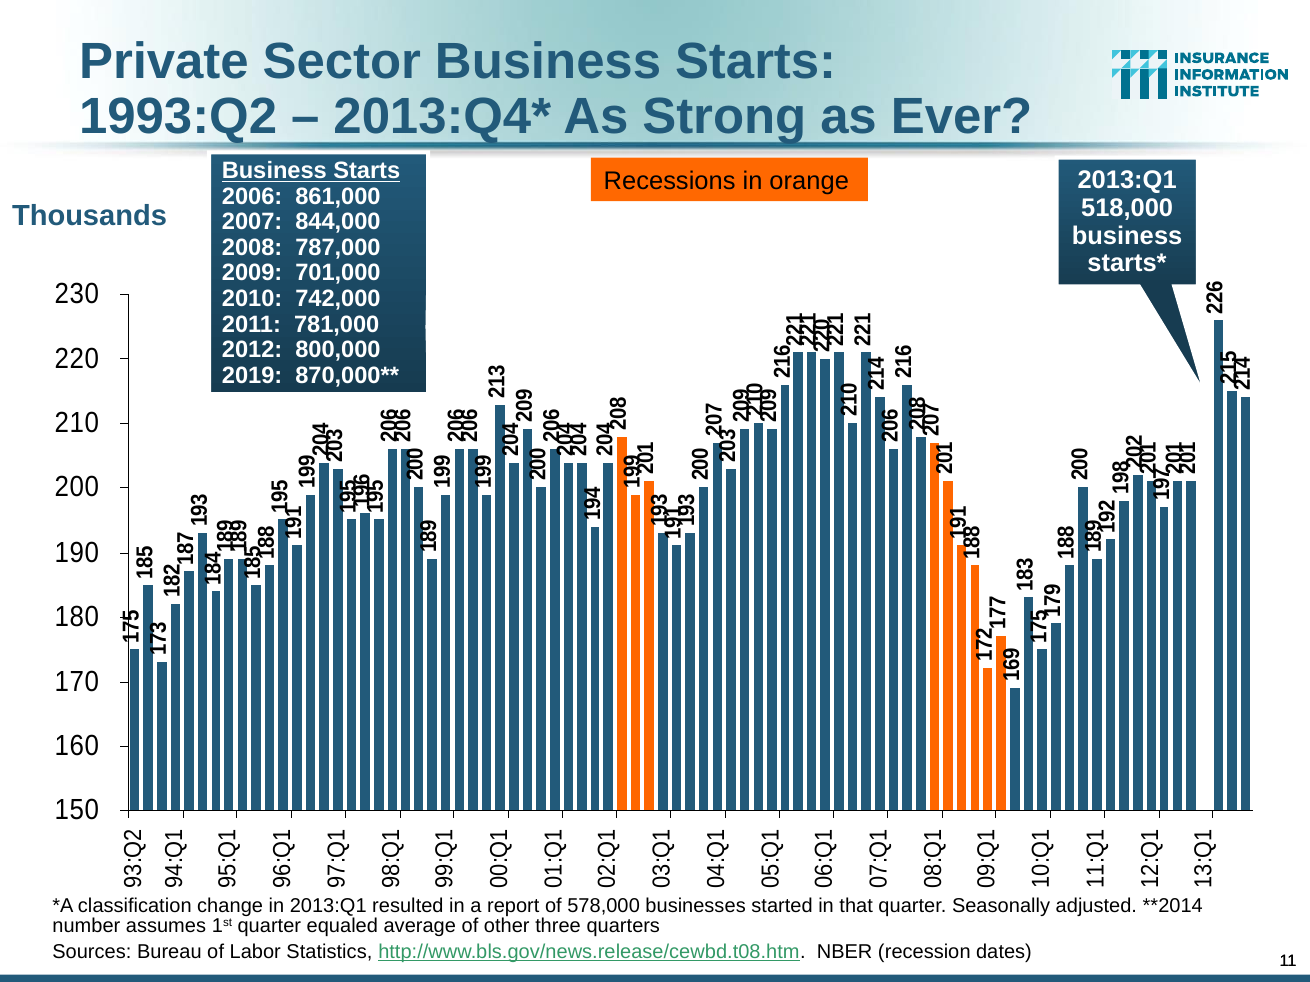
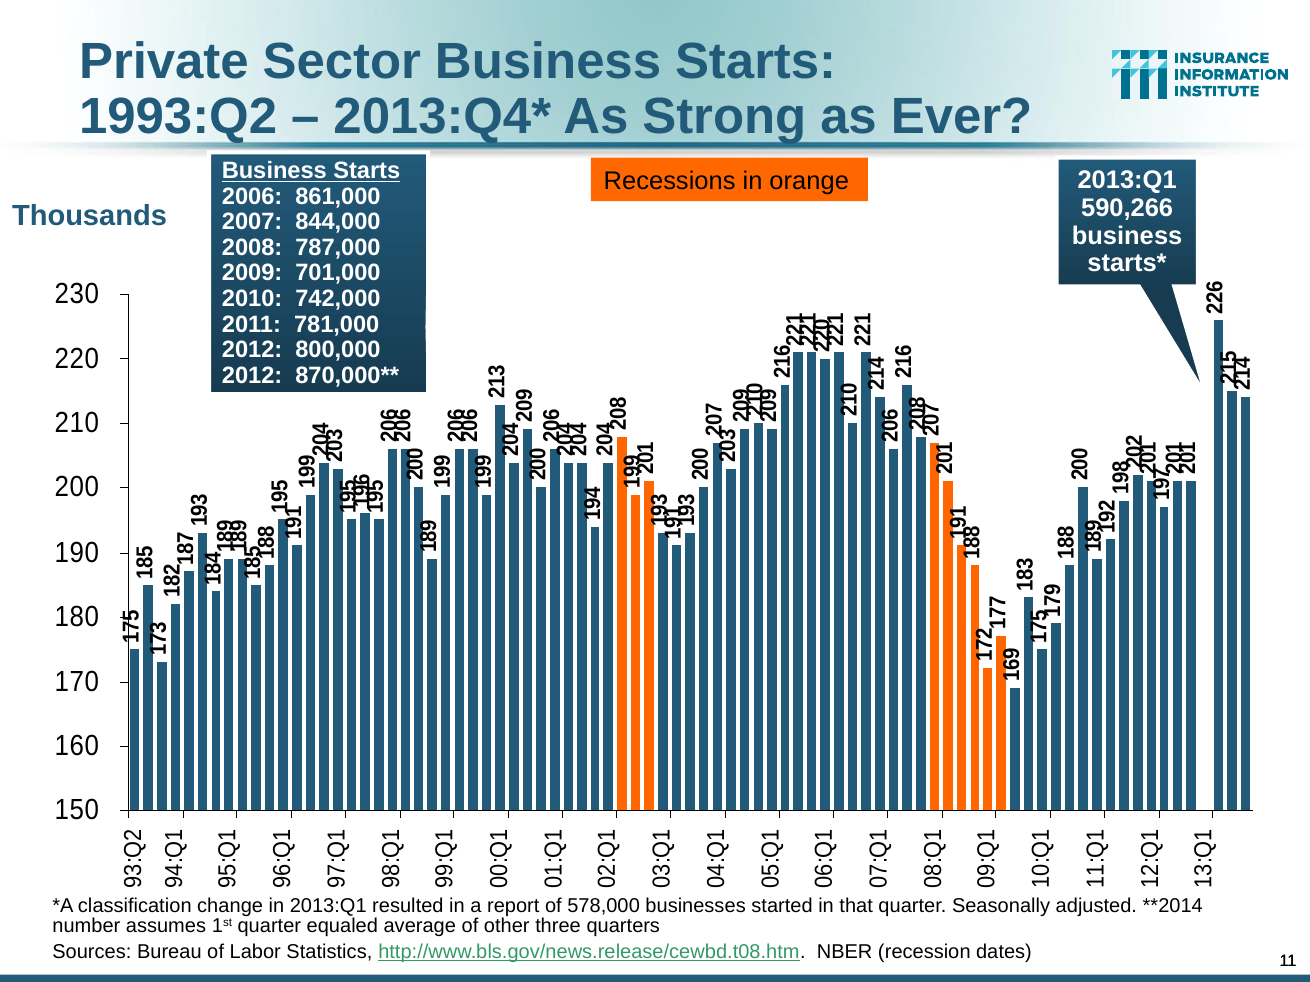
518,000: 518,000 -> 590,266 (1127, 208)
2019: 2019 -> 2012 (252, 376)
